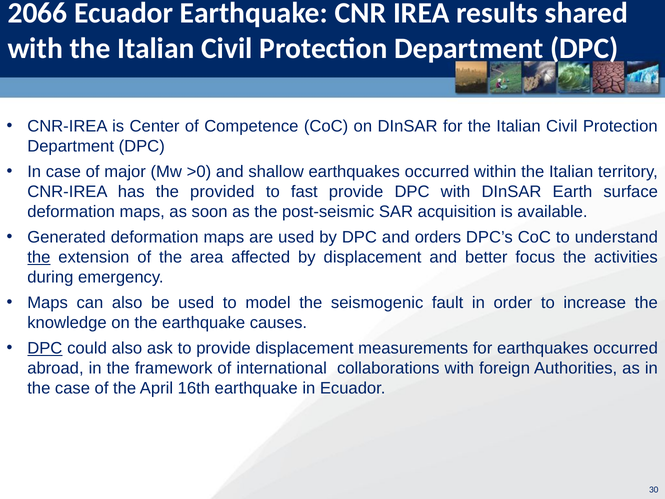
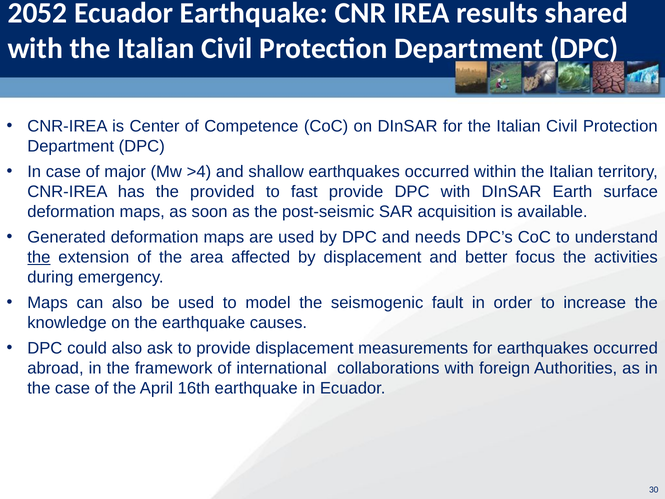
2066: 2066 -> 2052 (37, 13)
>0: >0 -> >4 (199, 172)
orders: orders -> needs (438, 237)
DPC underline: present -> none (45, 348)
